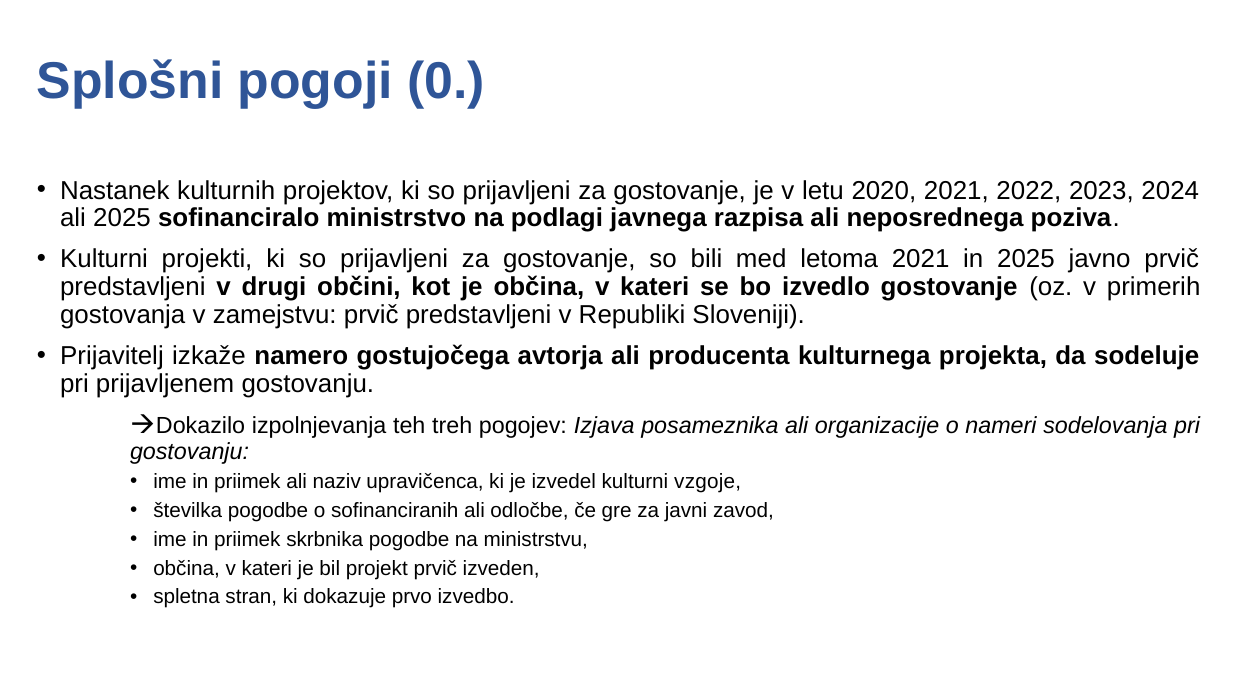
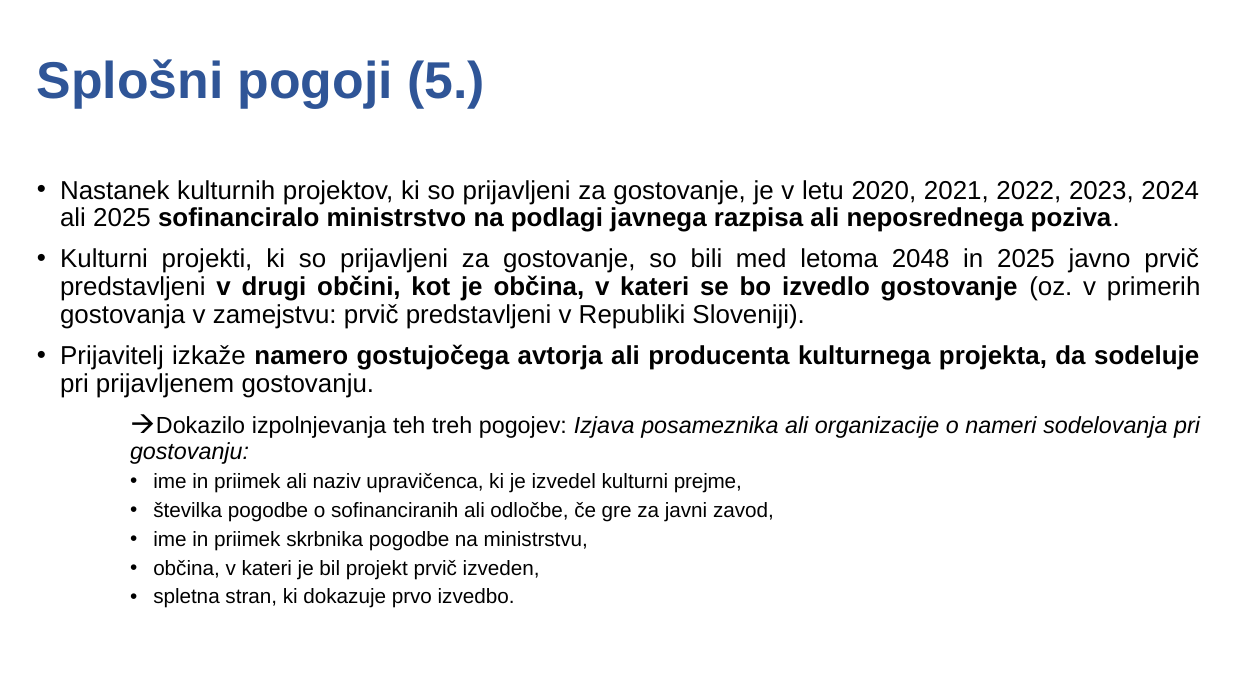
0: 0 -> 5 (446, 81)
letoma 2021: 2021 -> 2048 (921, 259)
vzgoje: vzgoje -> prejme (708, 482)
